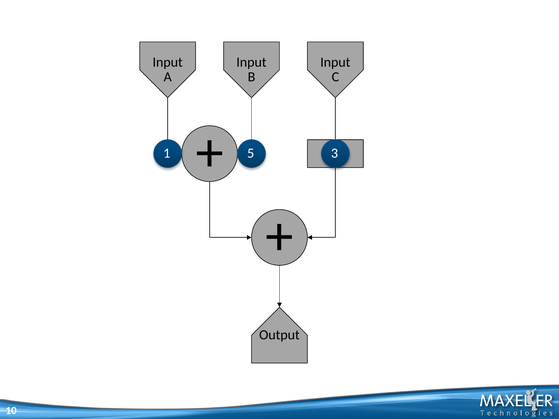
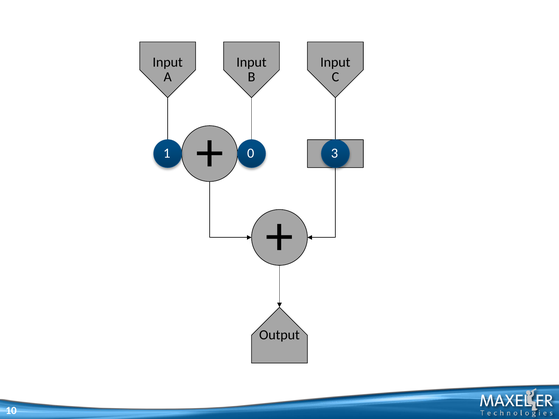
5: 5 -> 0 (251, 153)
